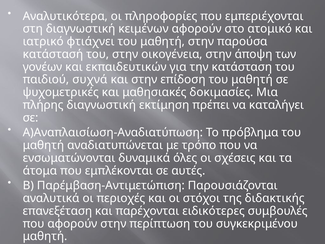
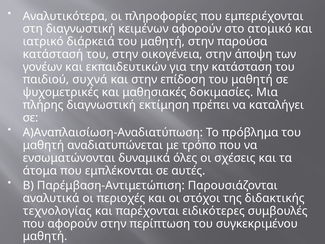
φτιάχνει: φτιάχνει -> διάρκειά (91, 42)
επανεξέταση: επανεξέταση -> τεχνολογίας (57, 211)
